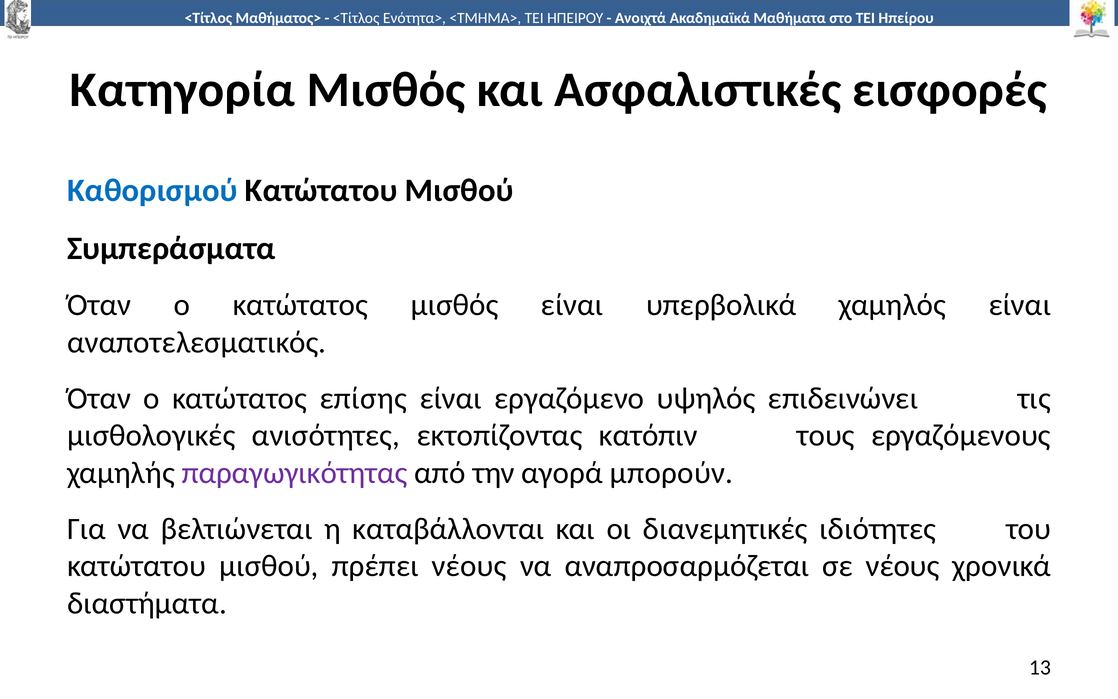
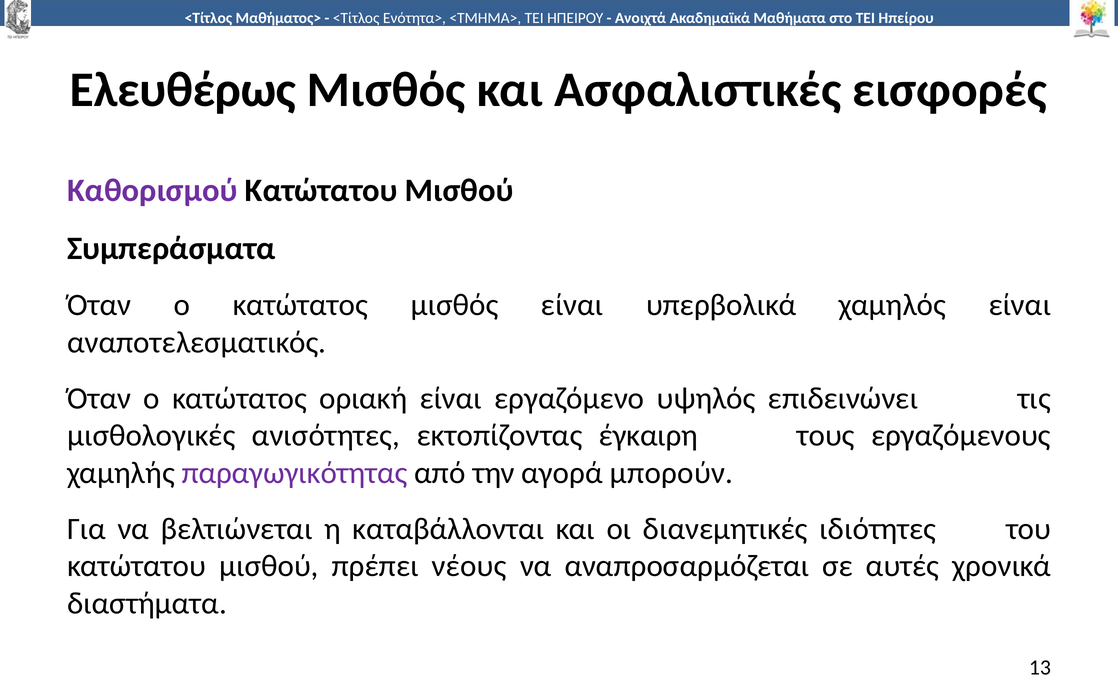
Κατηγορία: Κατηγορία -> Ελευθέρως (183, 90)
Καθορισμού colour: blue -> purple (152, 190)
επίσης: επίσης -> οριακή (363, 398)
κατόπιν: κατόπιν -> έγκαιρη (648, 435)
σε νέους: νέους -> αυτές (903, 566)
